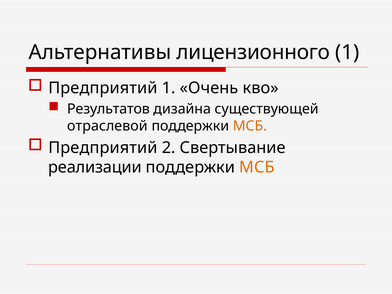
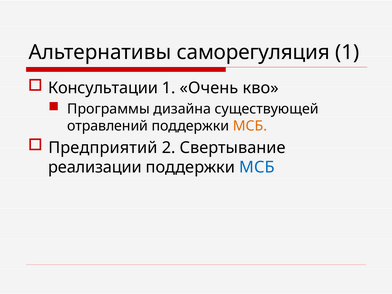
лицензионного: лицензионного -> саморегуляция (253, 52)
Предприятий: Предприятий -> Консультации (103, 88)
Результатов: Результатов -> Программы (108, 109)
отраслевой: отраслевой -> отравлений (108, 126)
МСБ colour: orange -> blue (257, 167)
